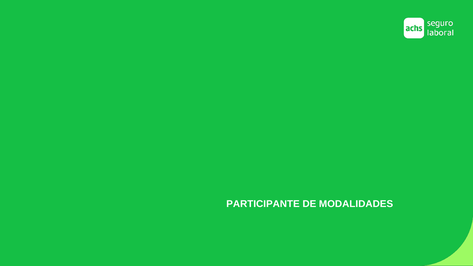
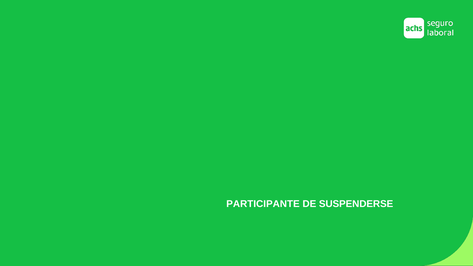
MODALIDADES: MODALIDADES -> SUSPENDERSE (356, 204)
